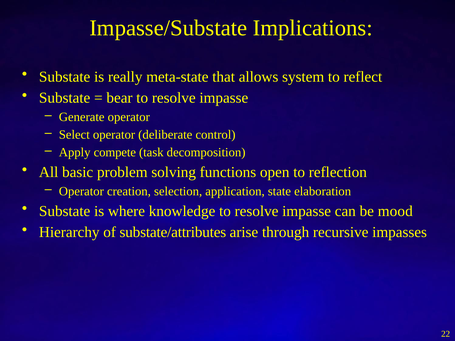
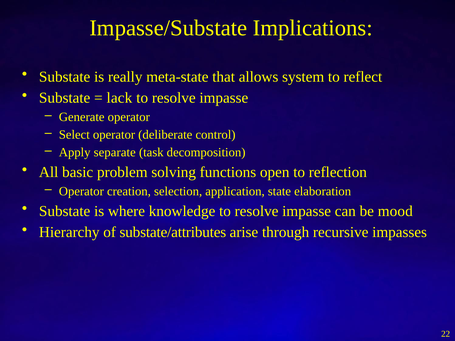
bear: bear -> lack (119, 98)
compete: compete -> separate (115, 152)
